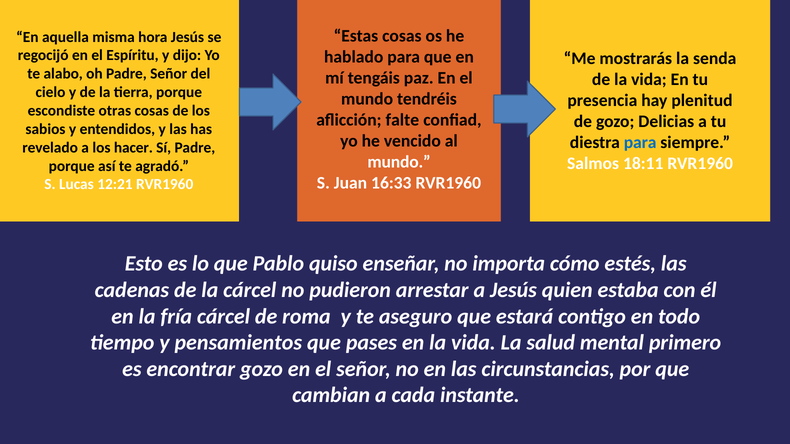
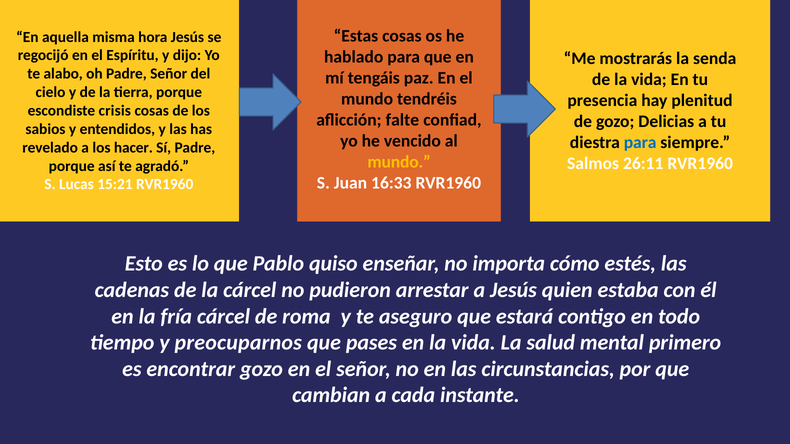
otras: otras -> crisis (115, 111)
mundo colour: white -> yellow (399, 162)
18:11: 18:11 -> 26:11 (643, 164)
12:21: 12:21 -> 15:21 (115, 185)
pensamientos: pensamientos -> preocuparnos (238, 343)
